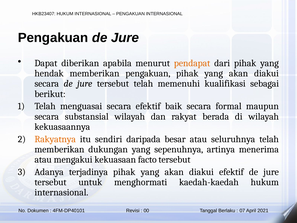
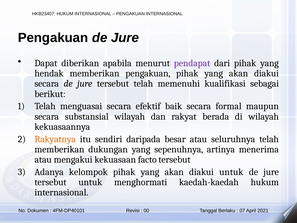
pendapat colour: orange -> purple (192, 63)
terjadinya: terjadinya -> kelompok (88, 172)
diakui efektif: efektif -> untuk (231, 172)
